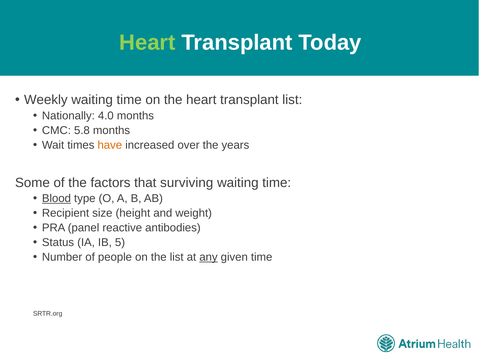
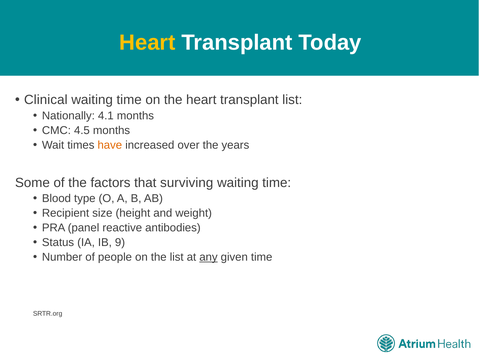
Heart colour: light green -> yellow (147, 43)
Weekly: Weekly -> Clinical (46, 100)
4.0: 4.0 -> 4.1 (106, 116)
5.8: 5.8 -> 4.5 (82, 130)
Blood underline: present -> none (56, 199)
5: 5 -> 9 (120, 243)
